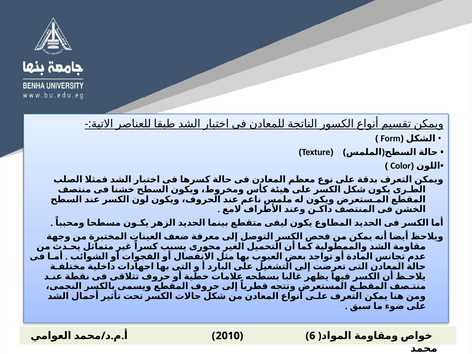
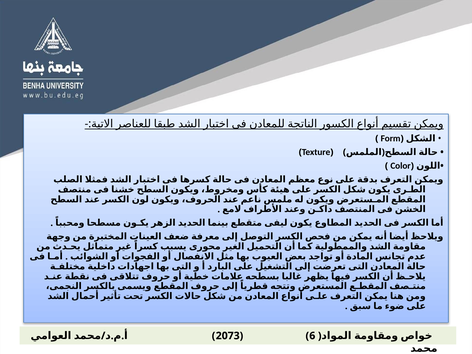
2010: 2010 -> 2073 (228, 336)
